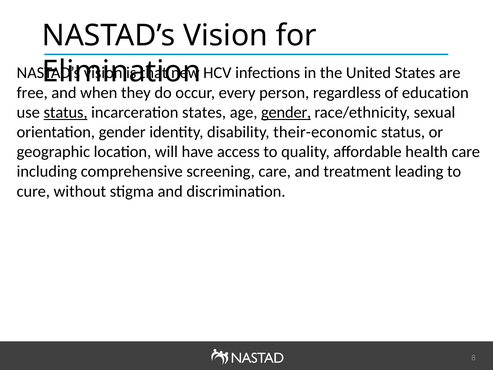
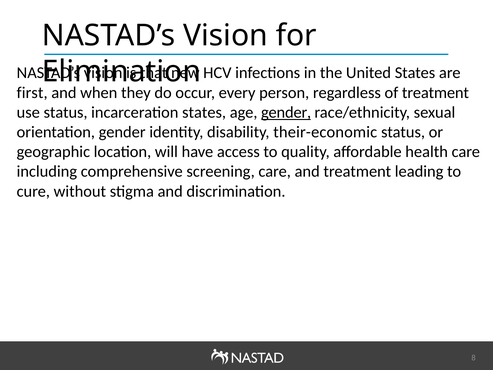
free: free -> first (32, 93)
of education: education -> treatment (435, 93)
status underline: present -> none (66, 112)
